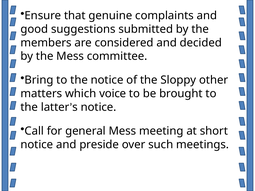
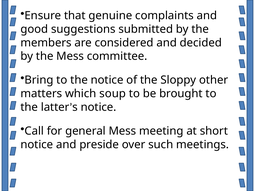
voice: voice -> soup (113, 94)
